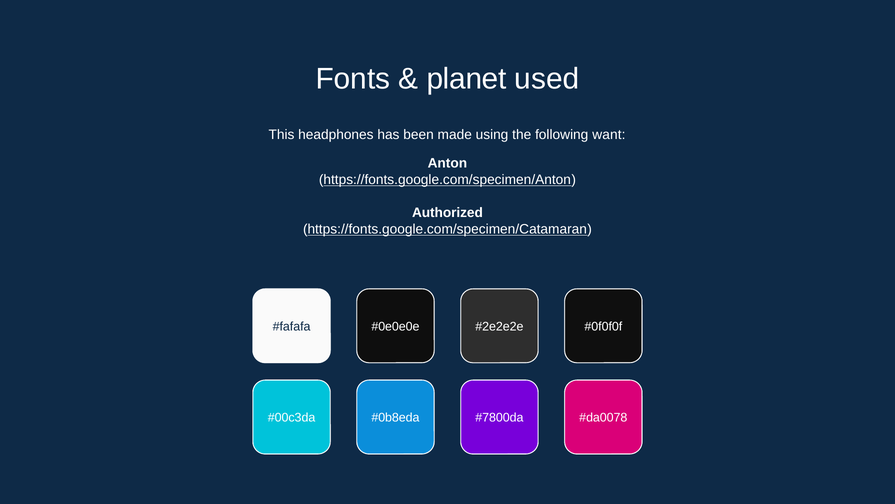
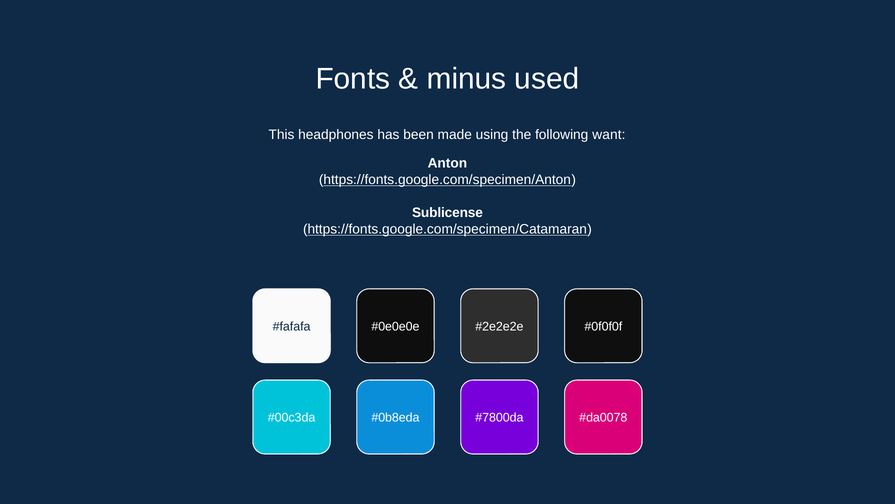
planet: planet -> minus (466, 79)
Authorized: Authorized -> Sublicense (447, 213)
